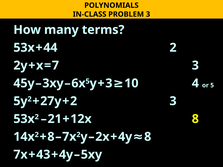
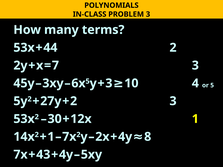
21: 21 -> 30 (55, 119)
12x 8: 8 -> 1 (195, 119)
8: 8 -> 1 (51, 137)
